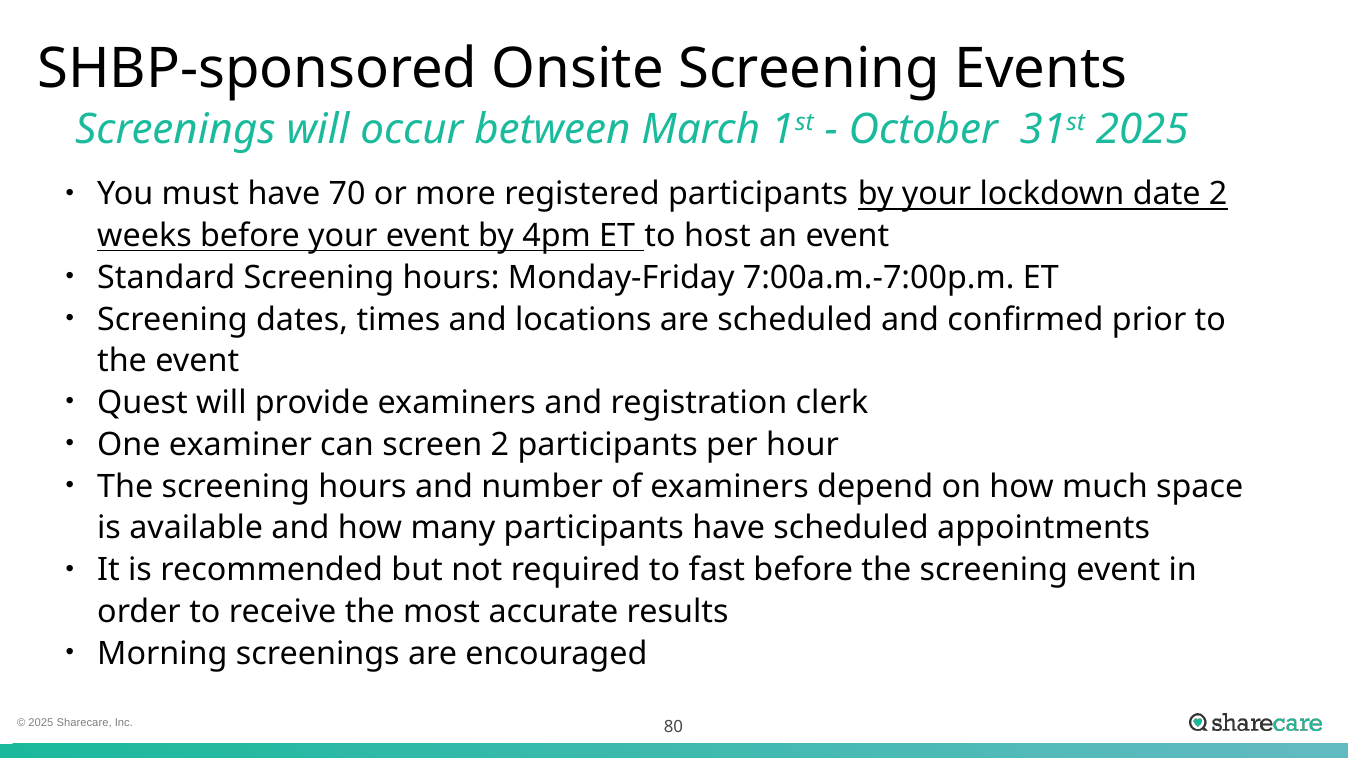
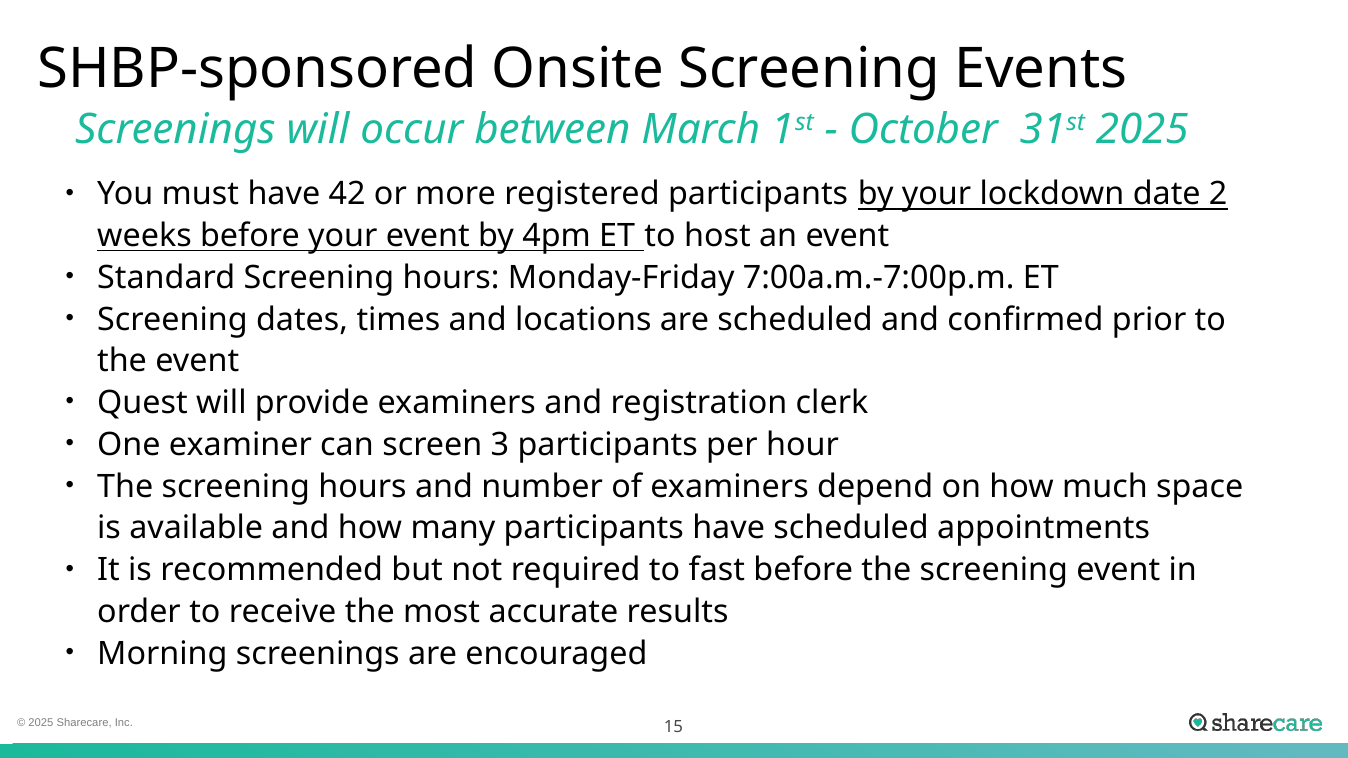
70: 70 -> 42 (347, 194)
screen 2: 2 -> 3 (500, 445)
80: 80 -> 15 (673, 727)
